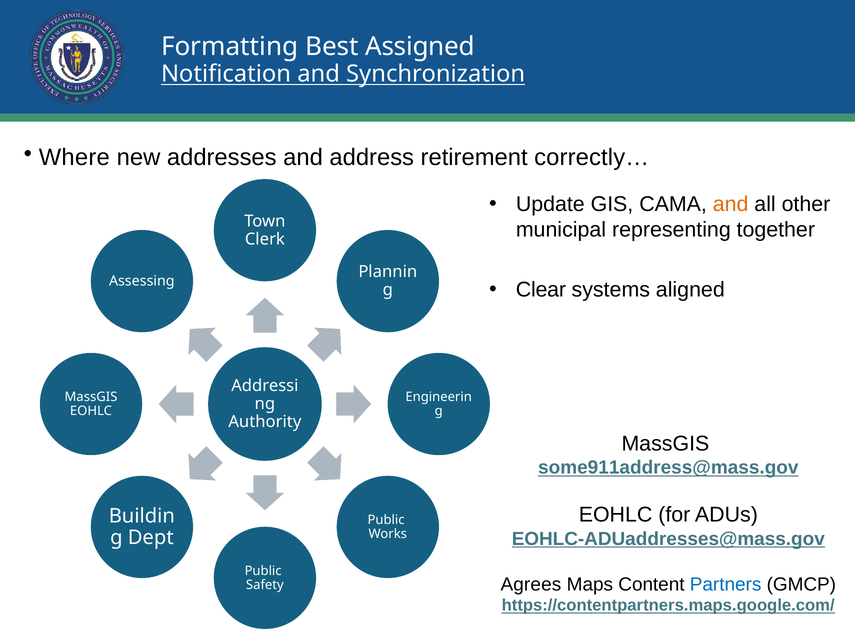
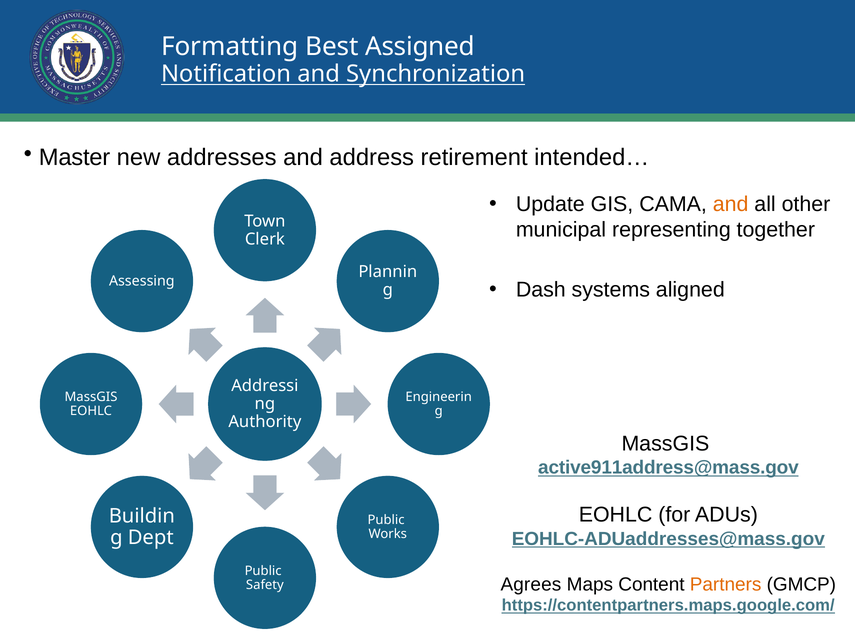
Where: Where -> Master (75, 158)
correctly…: correctly… -> intended… (592, 158)
Clear: Clear -> Dash (541, 290)
some911address@mass.gov: some911address@mass.gov -> active911address@mass.gov (668, 468)
Partners colour: blue -> orange (726, 585)
